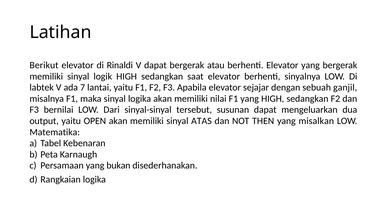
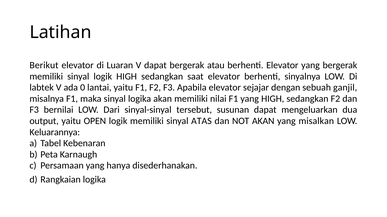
Rinaldi: Rinaldi -> Luaran (120, 65)
7: 7 -> 0 (83, 88)
OPEN akan: akan -> logik (118, 121)
NOT THEN: THEN -> AKAN (263, 121)
Matematika: Matematika -> Keluarannya (55, 133)
bukan: bukan -> hanya (118, 166)
